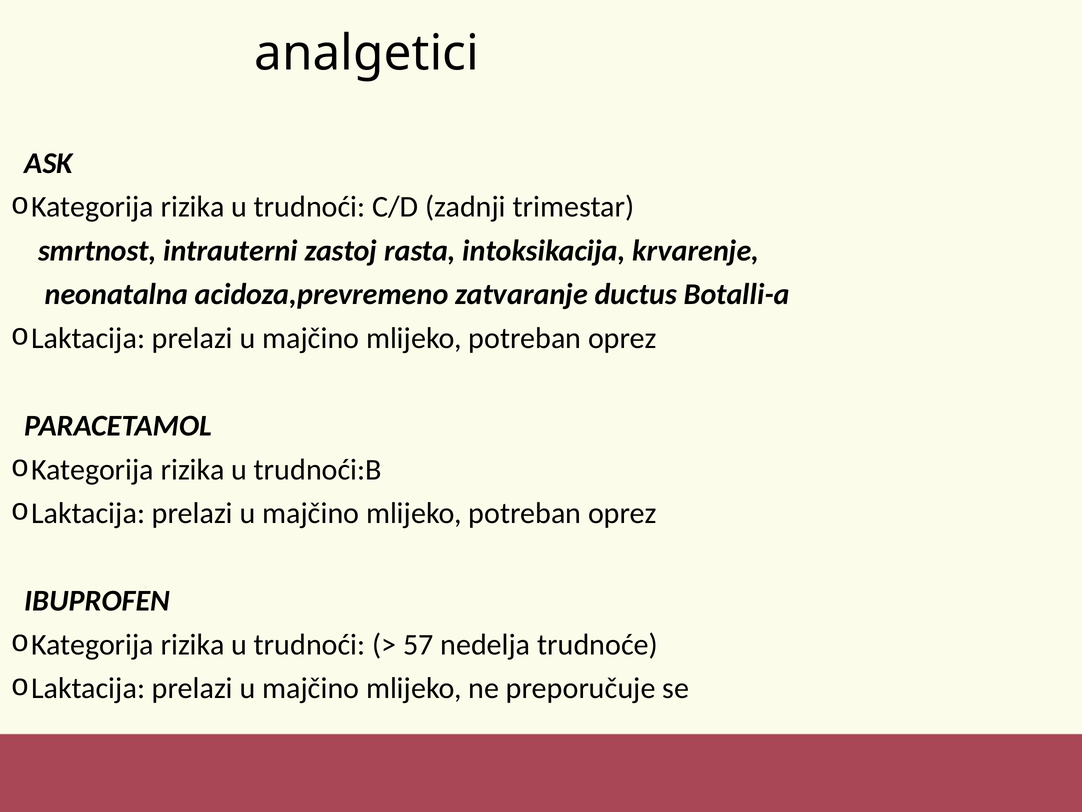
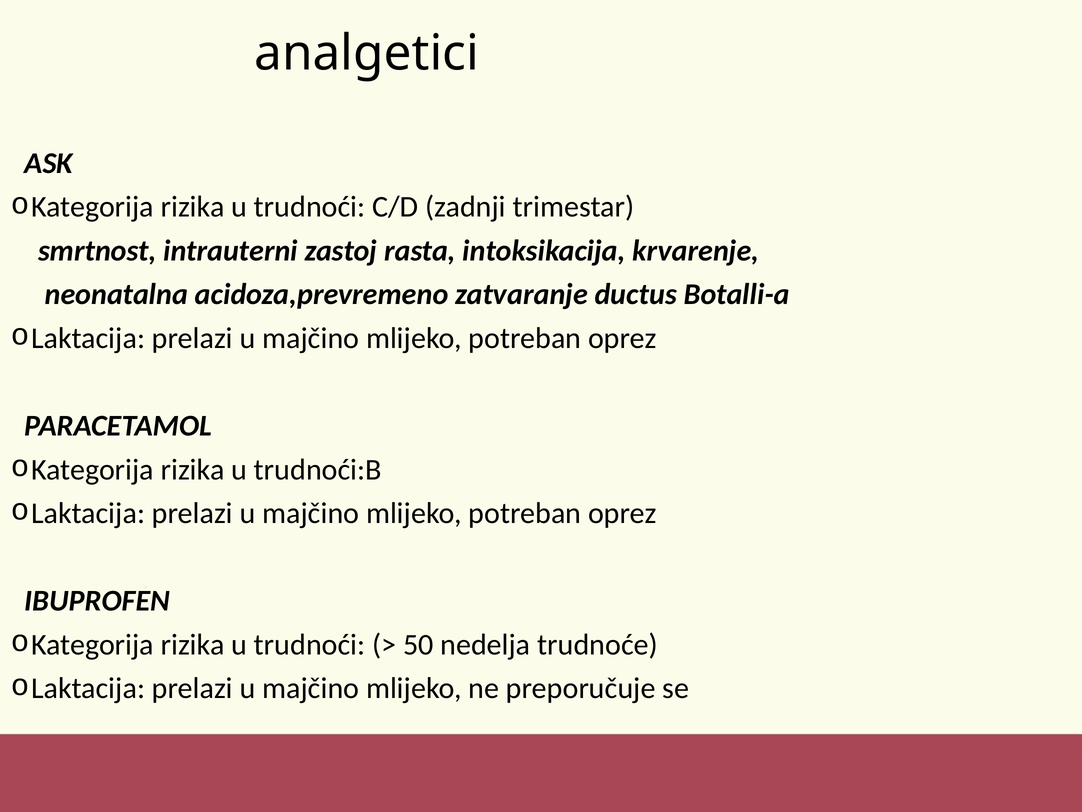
57: 57 -> 50 (418, 644)
